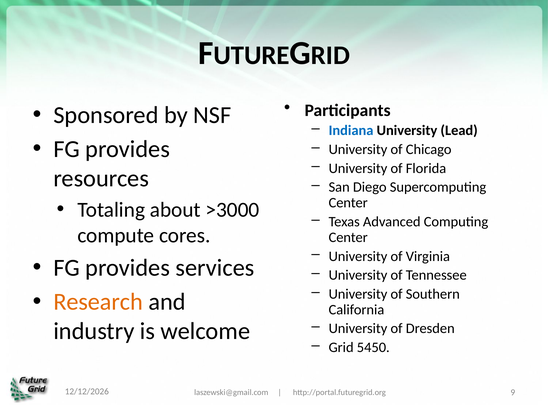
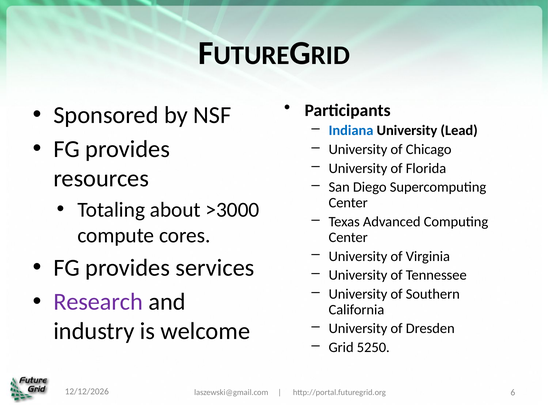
Research colour: orange -> purple (98, 302)
5450: 5450 -> 5250 (373, 347)
9: 9 -> 6 (513, 392)
